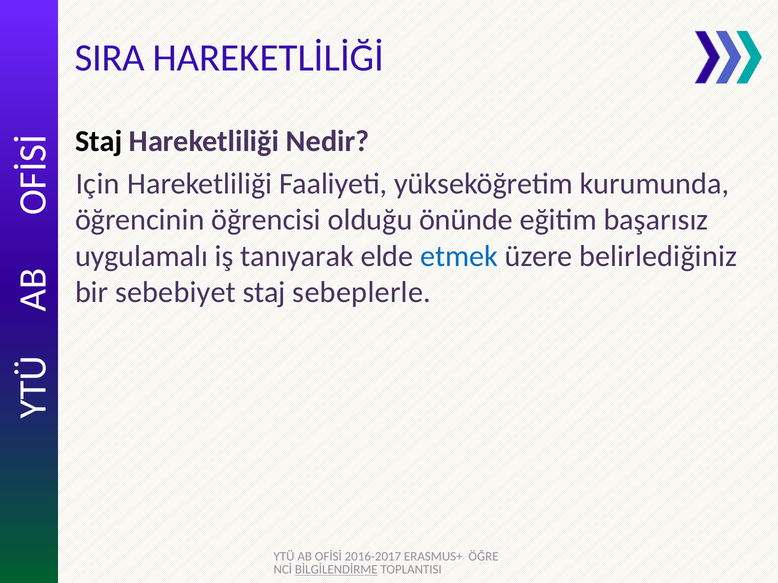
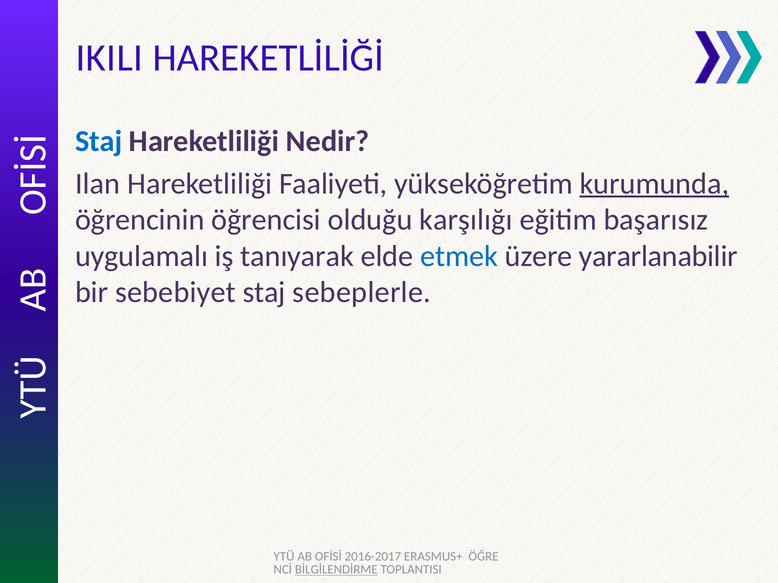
SIRA: SIRA -> IKILI (109, 58)
Staj colour: black -> blue (99, 141)
Için: Için -> Ilan (98, 184)
kurumunda underline: none -> present (654, 184)
önünde: önünde -> karşılığı (466, 220)
belirlediğiniz: belirlediğiniz -> yararlanabilir (658, 256)
